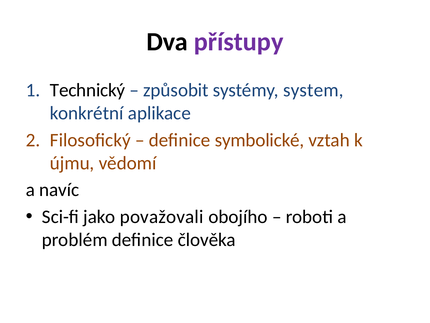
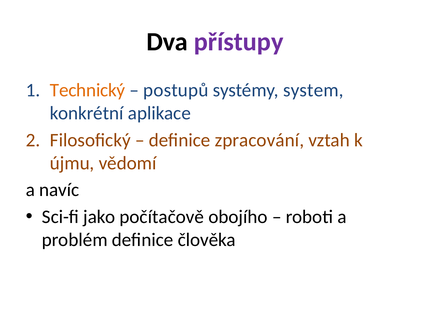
Technický colour: black -> orange (88, 90)
způsobit: způsobit -> postupů (176, 90)
symbolické: symbolické -> zpracování (259, 140)
považovali: považovali -> počítačově (162, 216)
